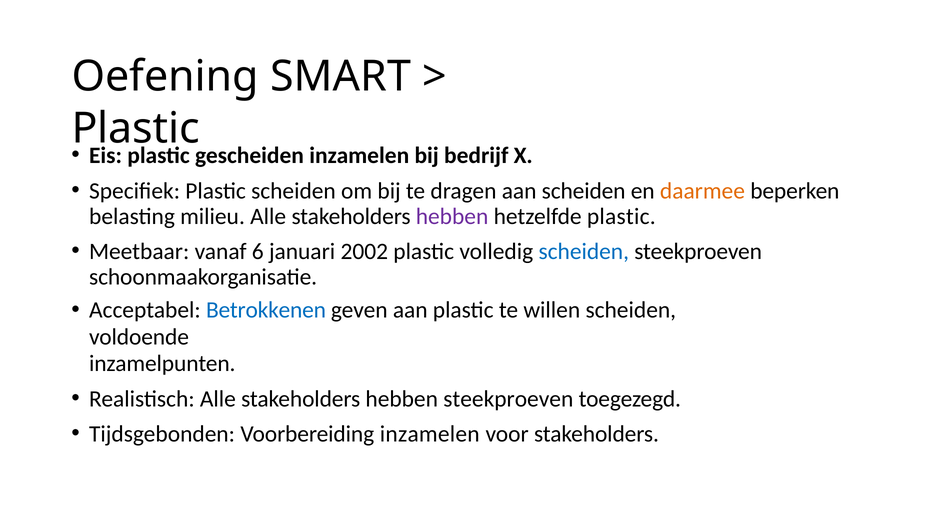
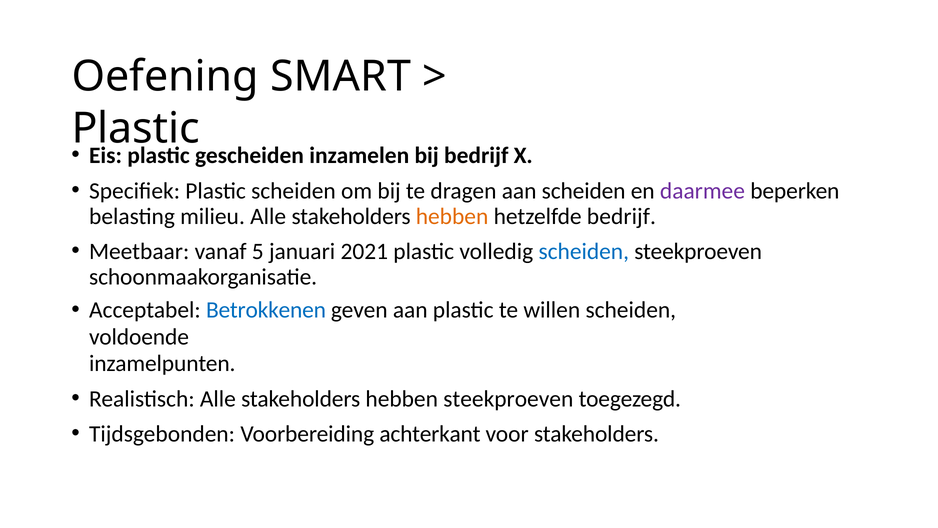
daarmee colour: orange -> purple (702, 191)
hebben colour: purple -> orange (452, 216)
hetzelfde plastic: plastic -> bedrijf (621, 216)
6: 6 -> 5 (258, 251)
2002: 2002 -> 2021 (364, 251)
Voorbereiding inzamelen: inzamelen -> achterkant (430, 434)
